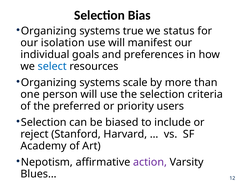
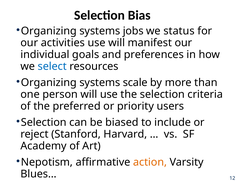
true: true -> jobs (133, 31)
our isolation: isolation -> activities (63, 43)
action colour: purple -> orange (150, 162)
